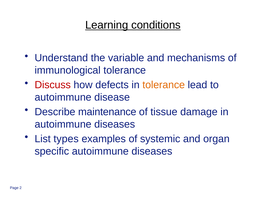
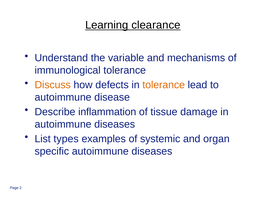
conditions: conditions -> clearance (156, 25)
Discuss colour: red -> orange (53, 85)
maintenance: maintenance -> inflammation (107, 112)
